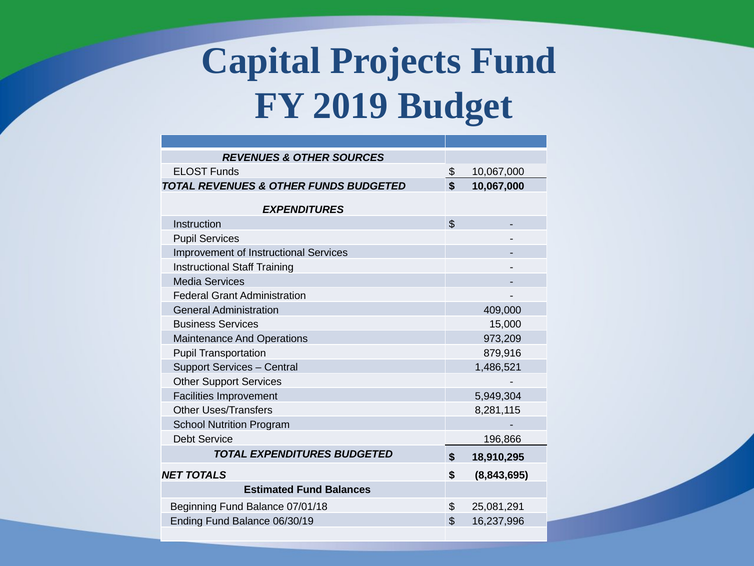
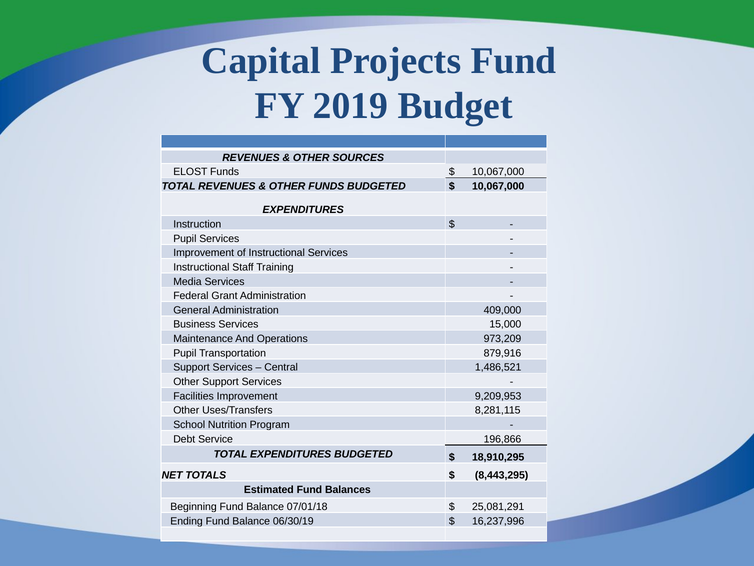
5,949,304: 5,949,304 -> 9,209,953 (498, 396)
8,843,695: 8,843,695 -> 8,443,295 (502, 475)
